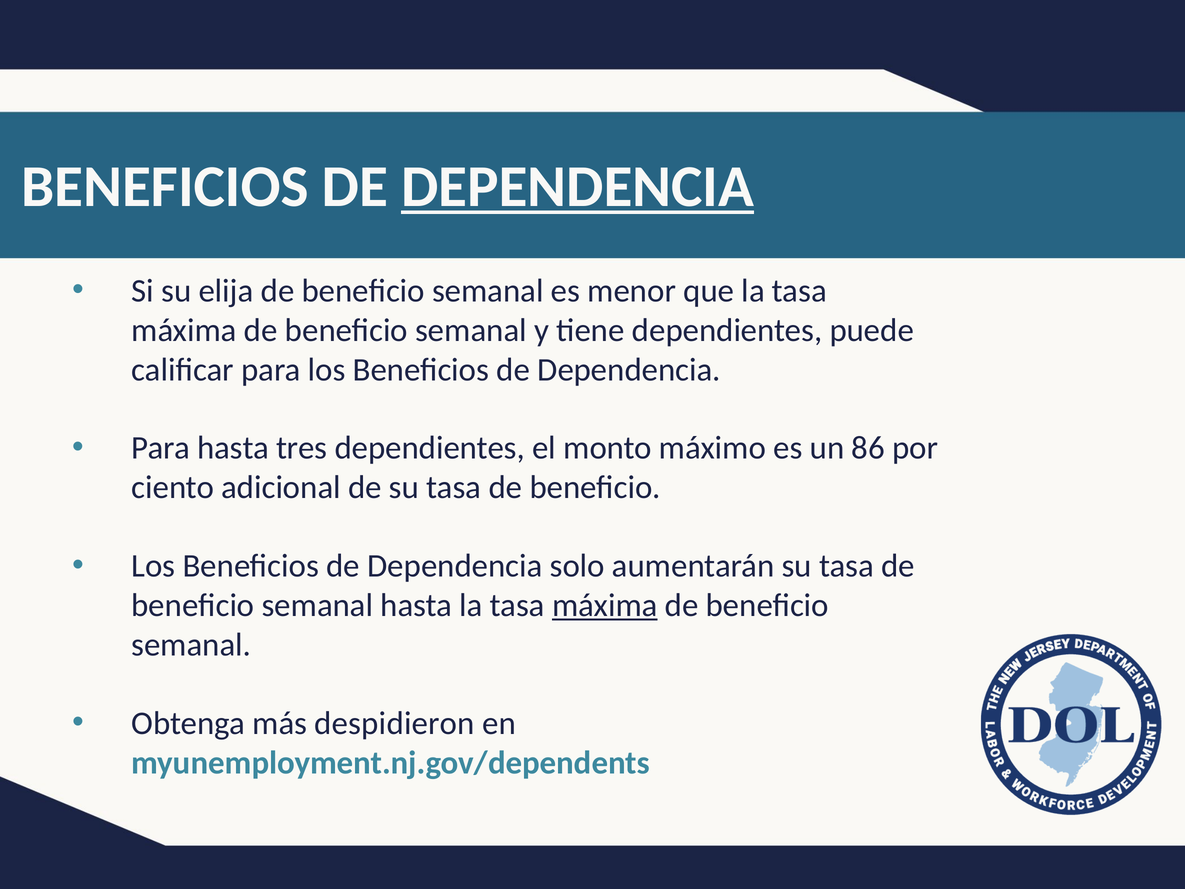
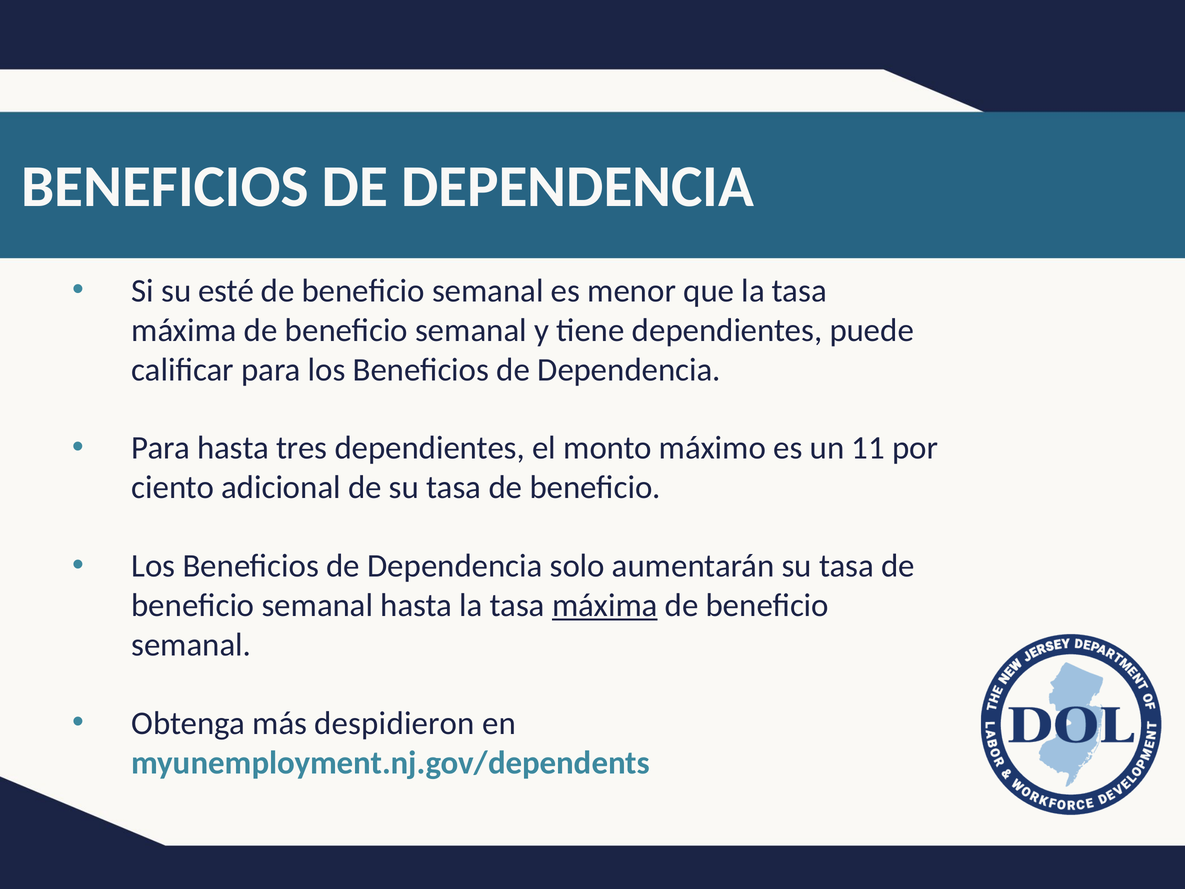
DEPENDENCIA underline: present -> none (578, 187)
elija: elija -> esté (226, 291)
86: 86 -> 11 (868, 448)
